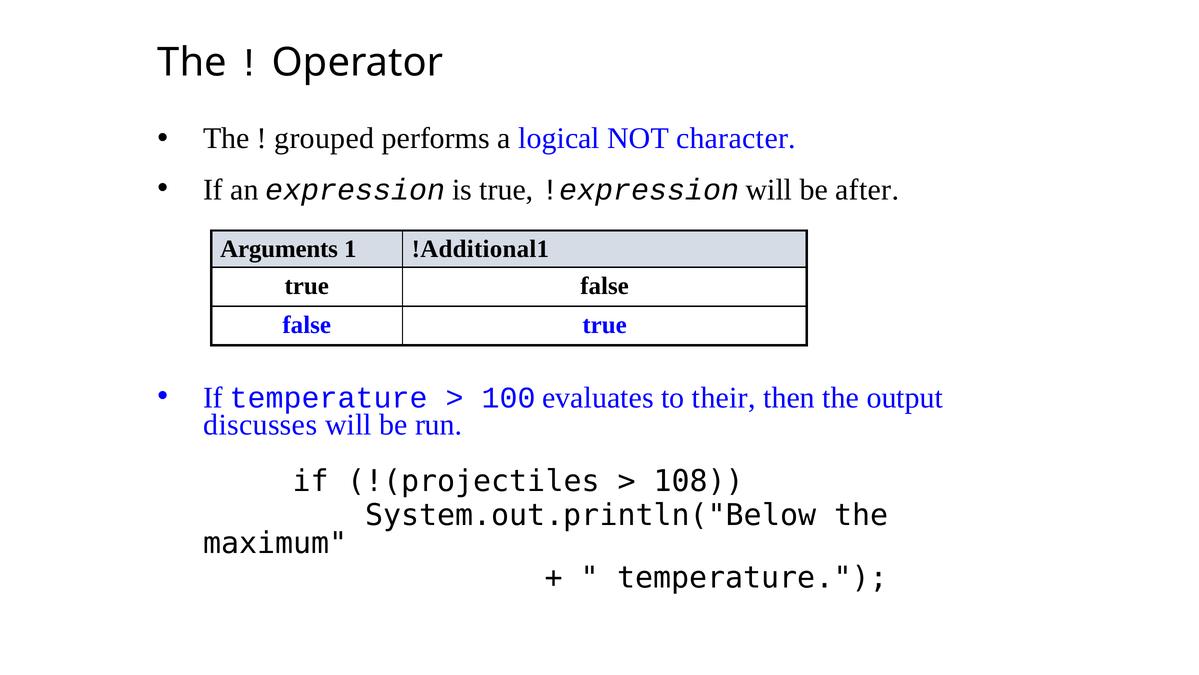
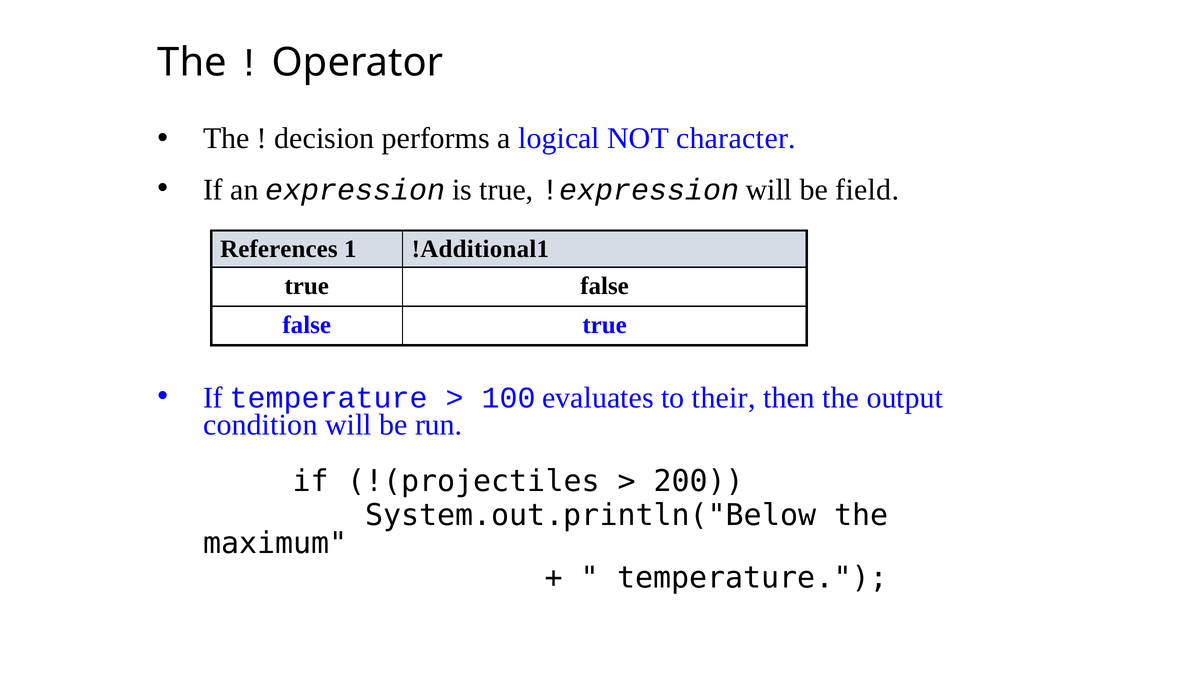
grouped: grouped -> decision (324, 138)
after: after -> field (867, 190)
Arguments: Arguments -> References (279, 249)
discusses: discusses -> condition (260, 425)
108: 108 -> 200 (699, 481)
